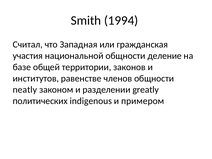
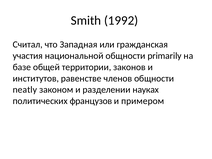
1994: 1994 -> 1992 (121, 21)
деление: деление -> primarily (165, 56)
greatly: greatly -> науках (146, 90)
indigenous: indigenous -> французов (91, 101)
